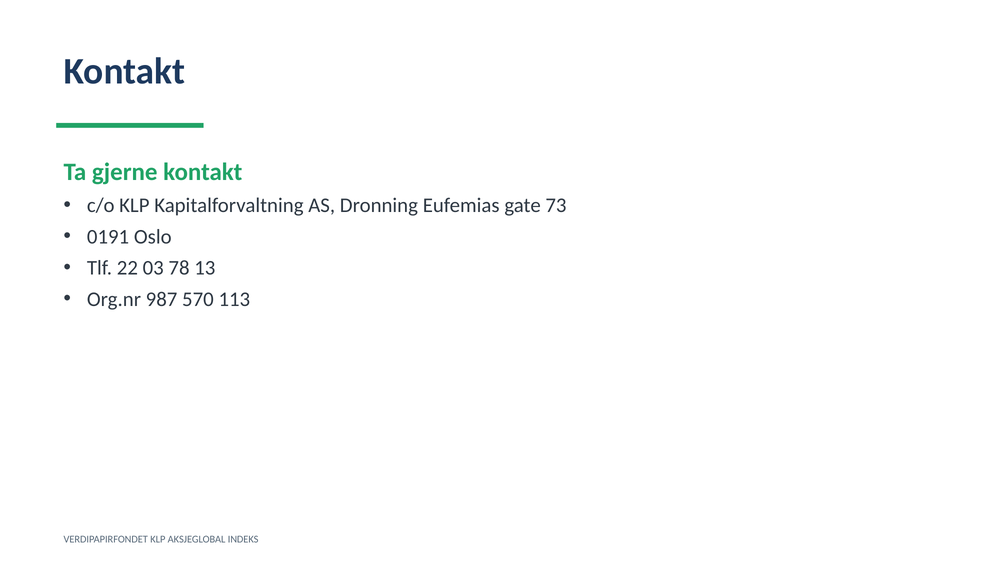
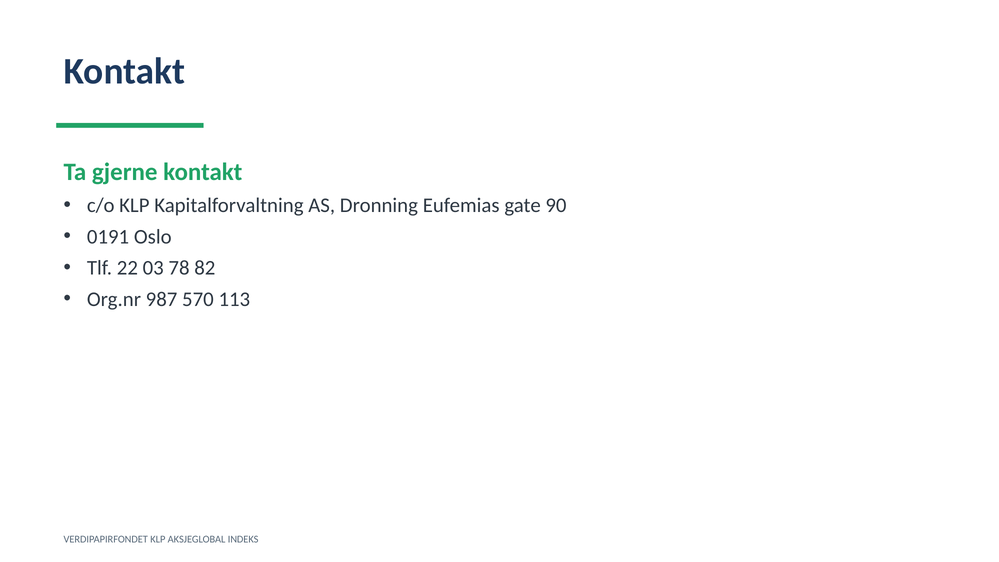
73: 73 -> 90 (556, 205)
13: 13 -> 82 (205, 268)
